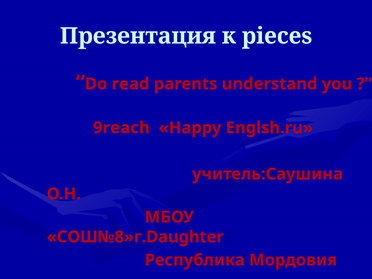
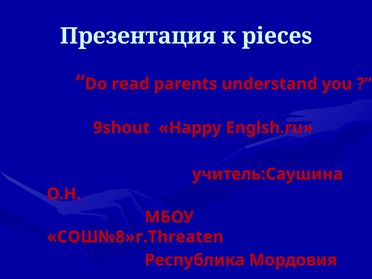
9reach: 9reach -> 9shout (121, 128)
СОШ№8»г.Daughter: СОШ№8»г.Daughter -> СОШ№8»г.Threaten (135, 237)
